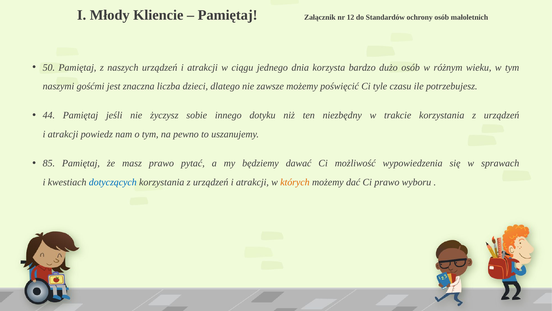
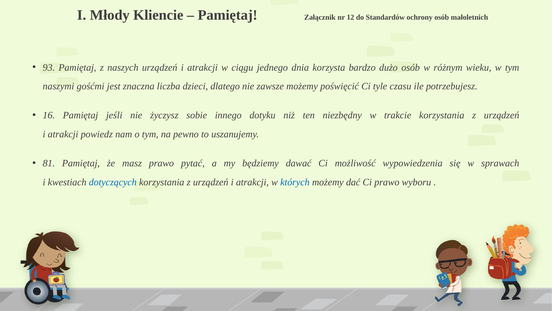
50: 50 -> 93 (49, 67)
44: 44 -> 16 (49, 115)
85: 85 -> 81 (49, 163)
których colour: orange -> blue (295, 182)
